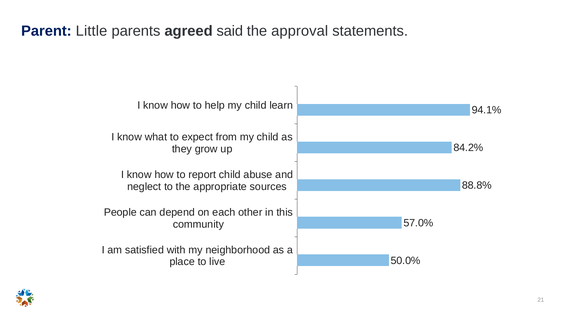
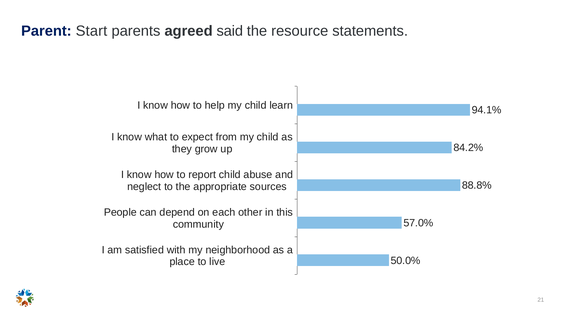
Little: Little -> Start (91, 31)
approval: approval -> resource (300, 31)
